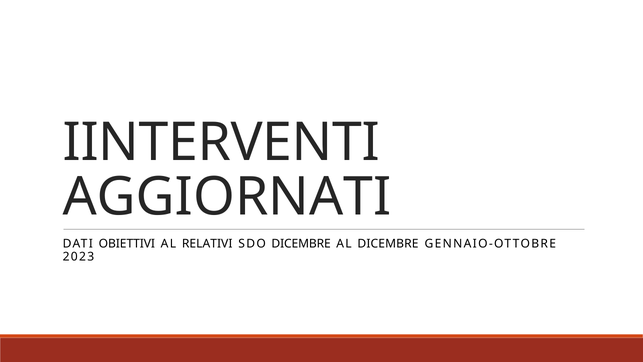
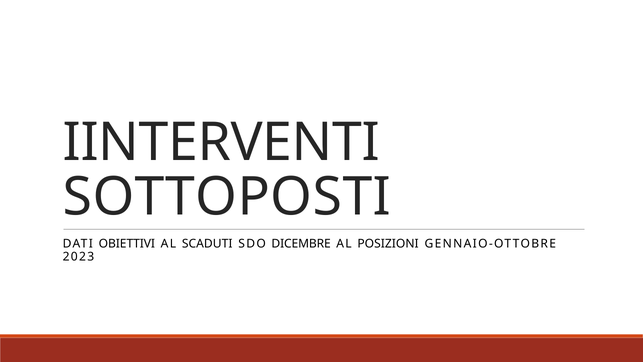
AGGIORNATI: AGGIORNATI -> SOTTOPOSTI (227, 197)
RELATIVI: RELATIVI -> SCADUTI (207, 244)
AL DICEMBRE: DICEMBRE -> POSIZIONI (388, 244)
